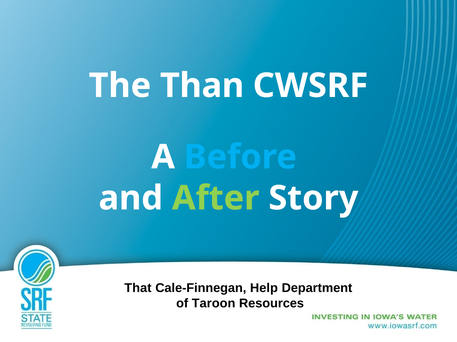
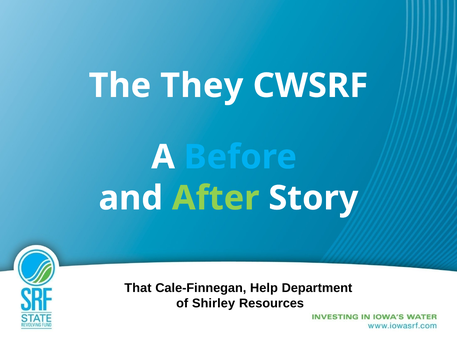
Than: Than -> They (202, 86)
Taroon: Taroon -> Shirley (214, 304)
